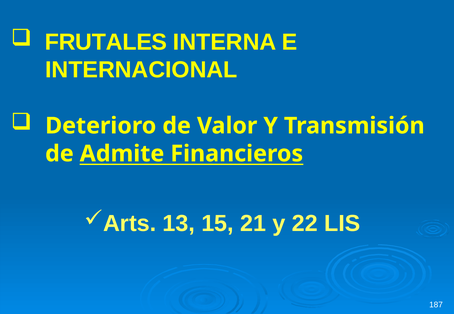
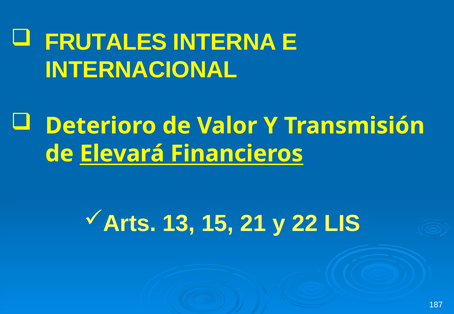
Admite: Admite -> Elevará (122, 154)
